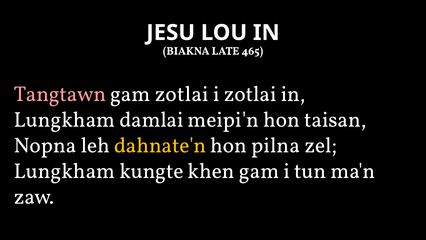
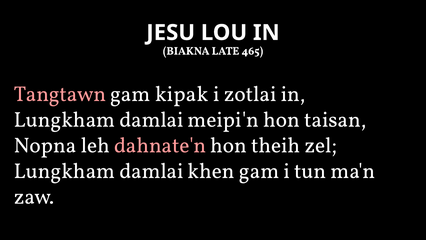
gam zotlai: zotlai -> kipak (182, 94)
dahnate'n colour: yellow -> pink (160, 145)
pilna: pilna -> theih (276, 145)
kungte: kungte -> damlai (151, 171)
